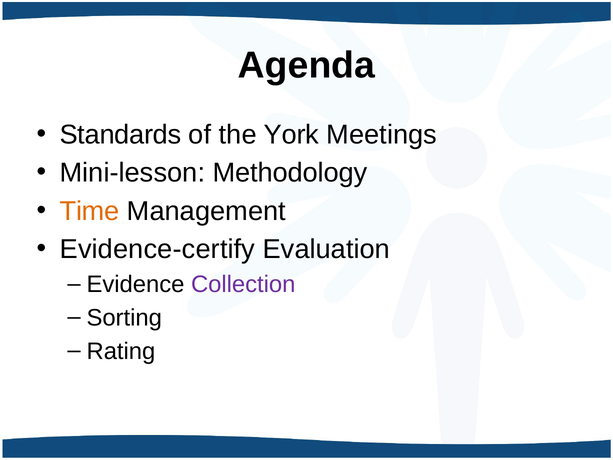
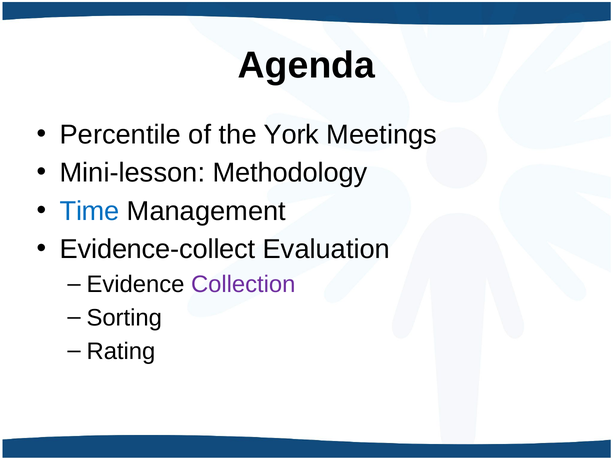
Standards: Standards -> Percentile (120, 135)
Time colour: orange -> blue (90, 211)
Evidence-certify: Evidence-certify -> Evidence-collect (158, 249)
